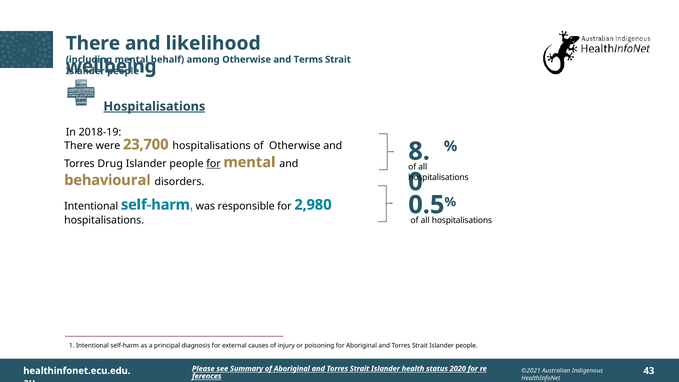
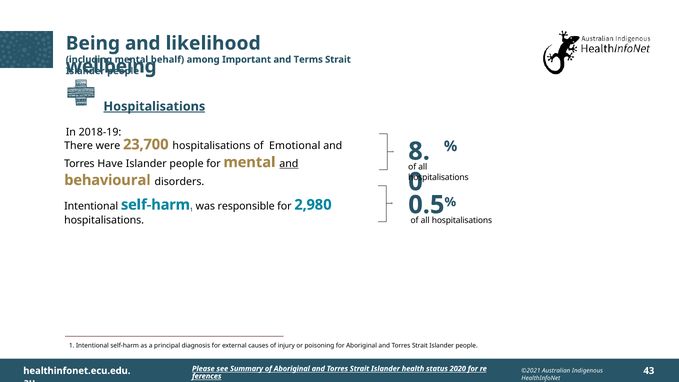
There: There -> Being (93, 43)
among Otherwise: Otherwise -> Important (247, 60)
of Otherwise: Otherwise -> Emotional (295, 146)
Drug: Drug -> Have (110, 164)
for underline: present -> none (214, 164)
and underline: none -> present (289, 164)
